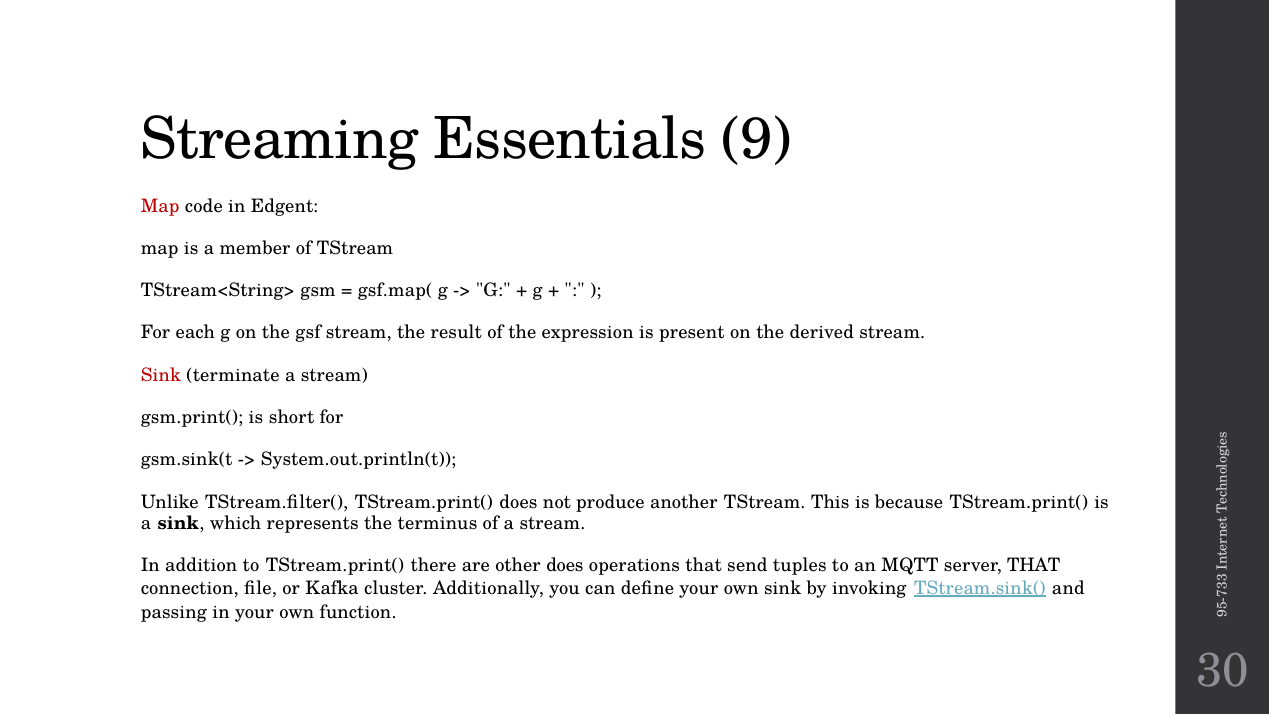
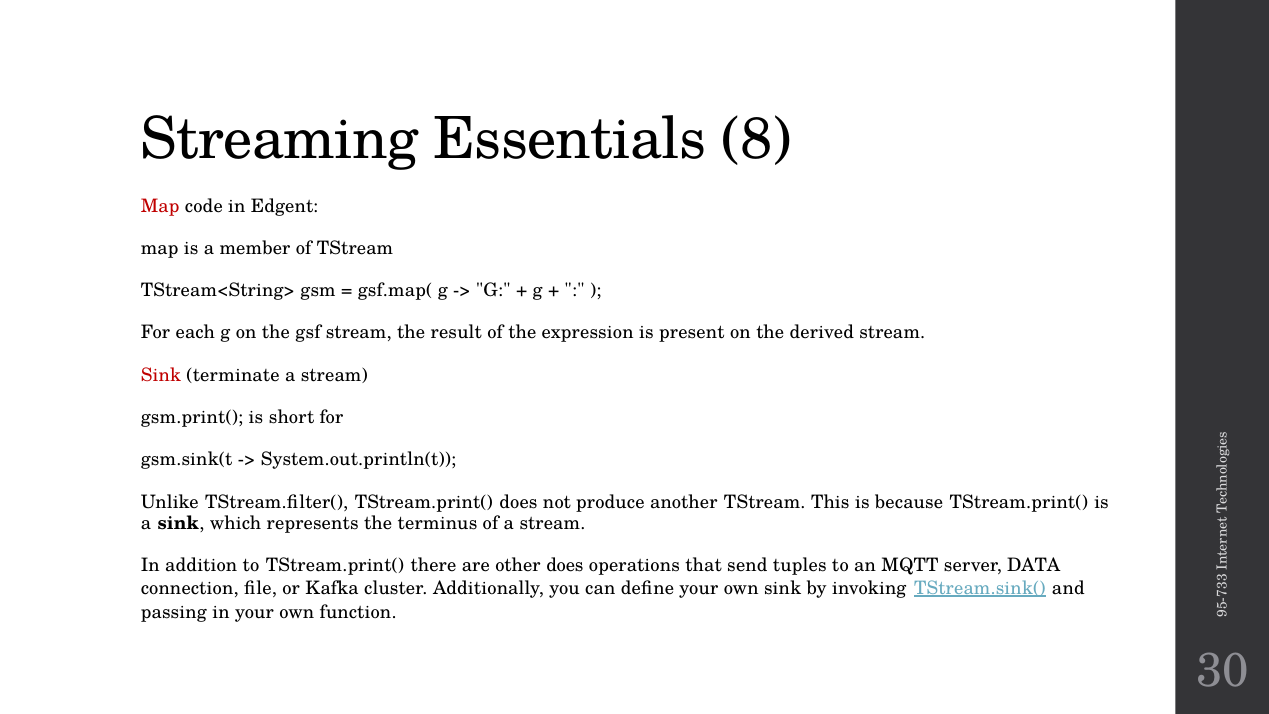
Essentials 9: 9 -> 8 (757, 139)
server THAT: THAT -> DATA (1034, 565)
